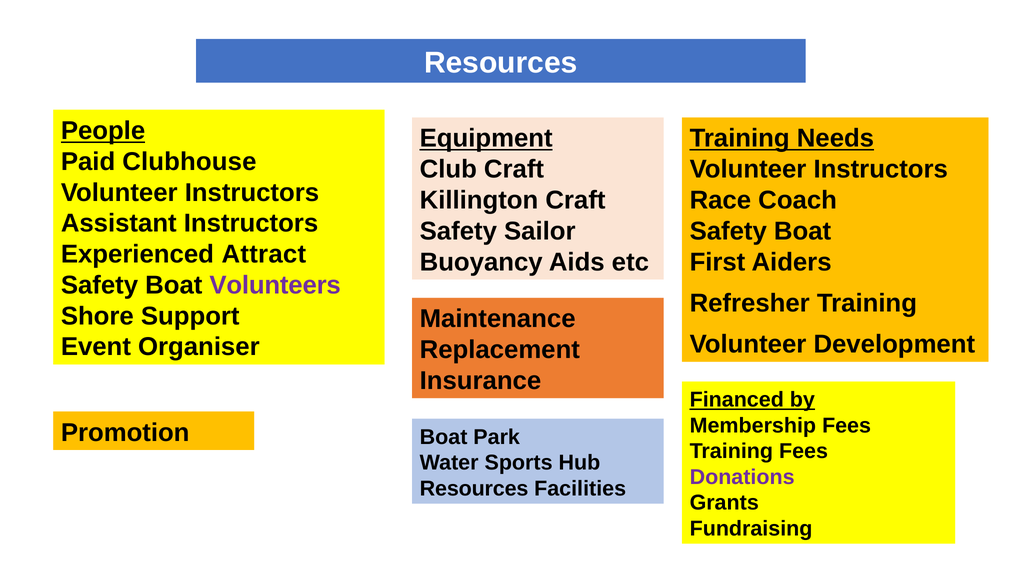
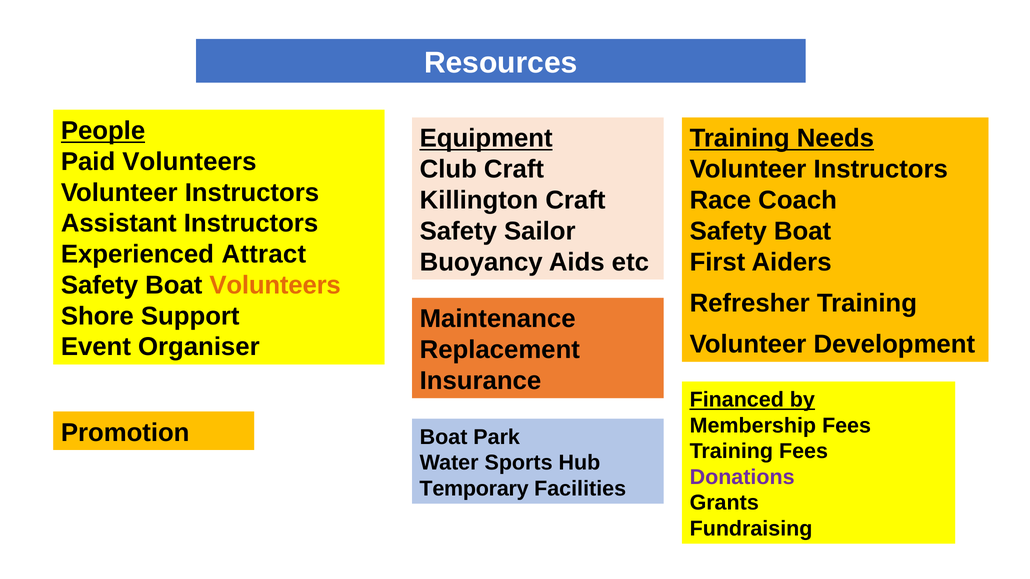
Paid Clubhouse: Clubhouse -> Volunteers (189, 162)
Volunteers colour: purple -> orange (275, 285)
Resources: Resources -> Temporary (474, 489)
